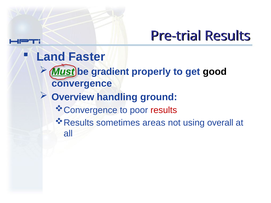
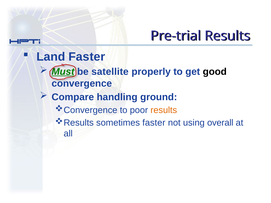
gradient: gradient -> satellite (110, 72)
Overview: Overview -> Compare (73, 97)
results colour: red -> orange (164, 110)
sometimes areas: areas -> faster (154, 123)
